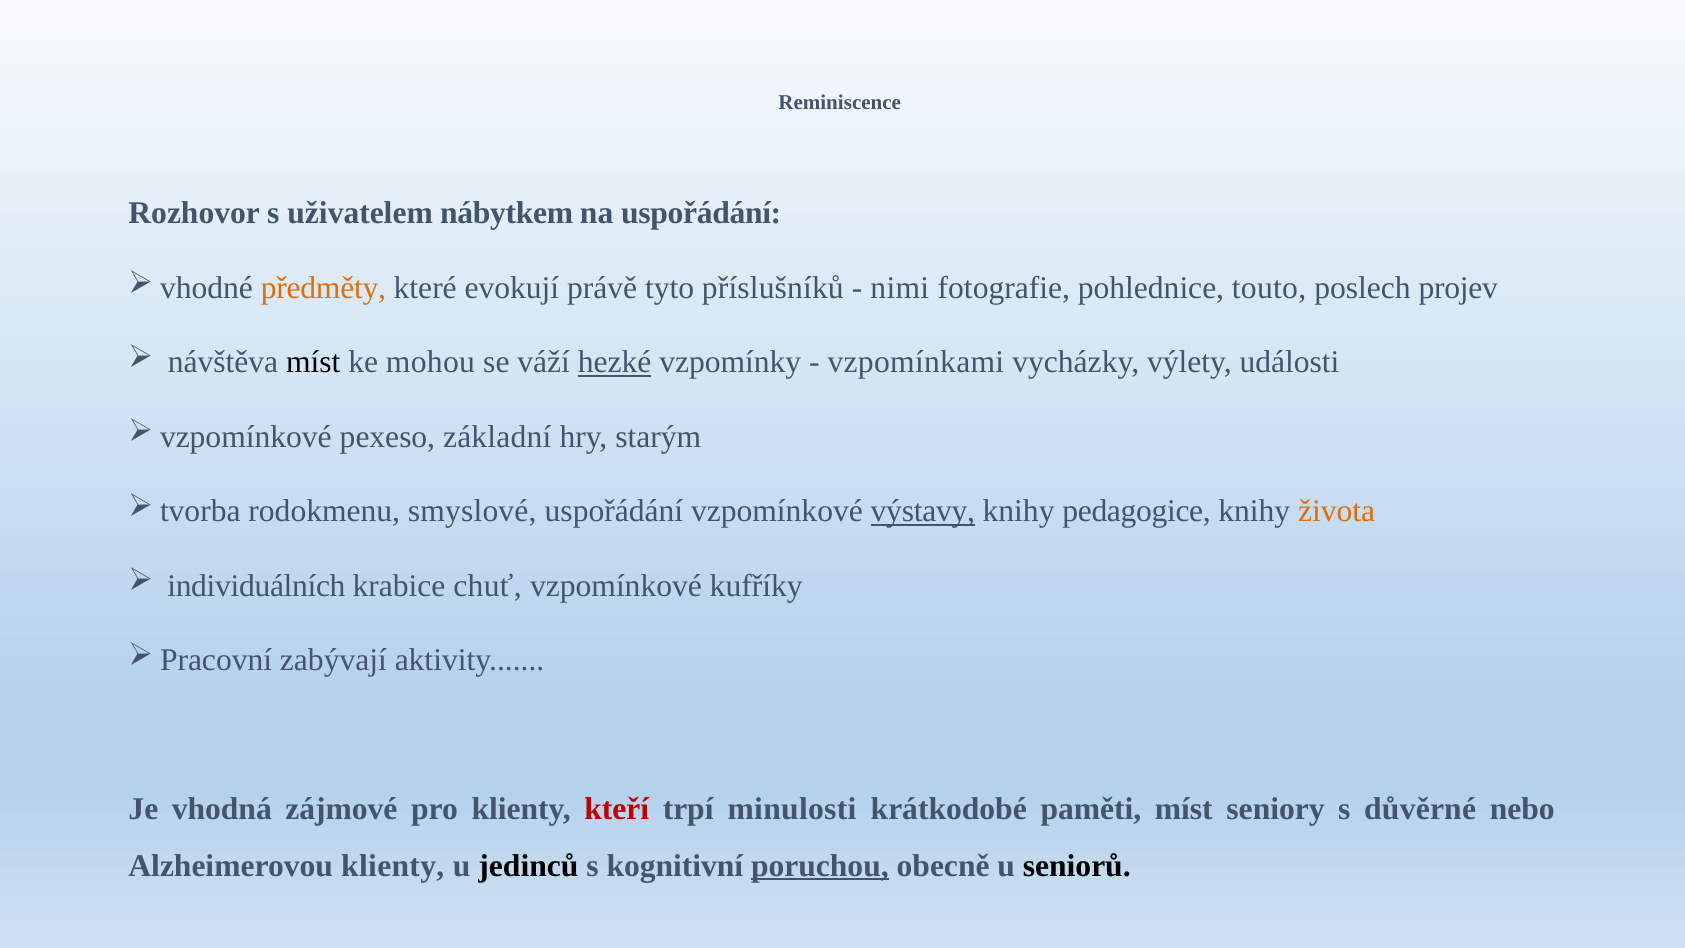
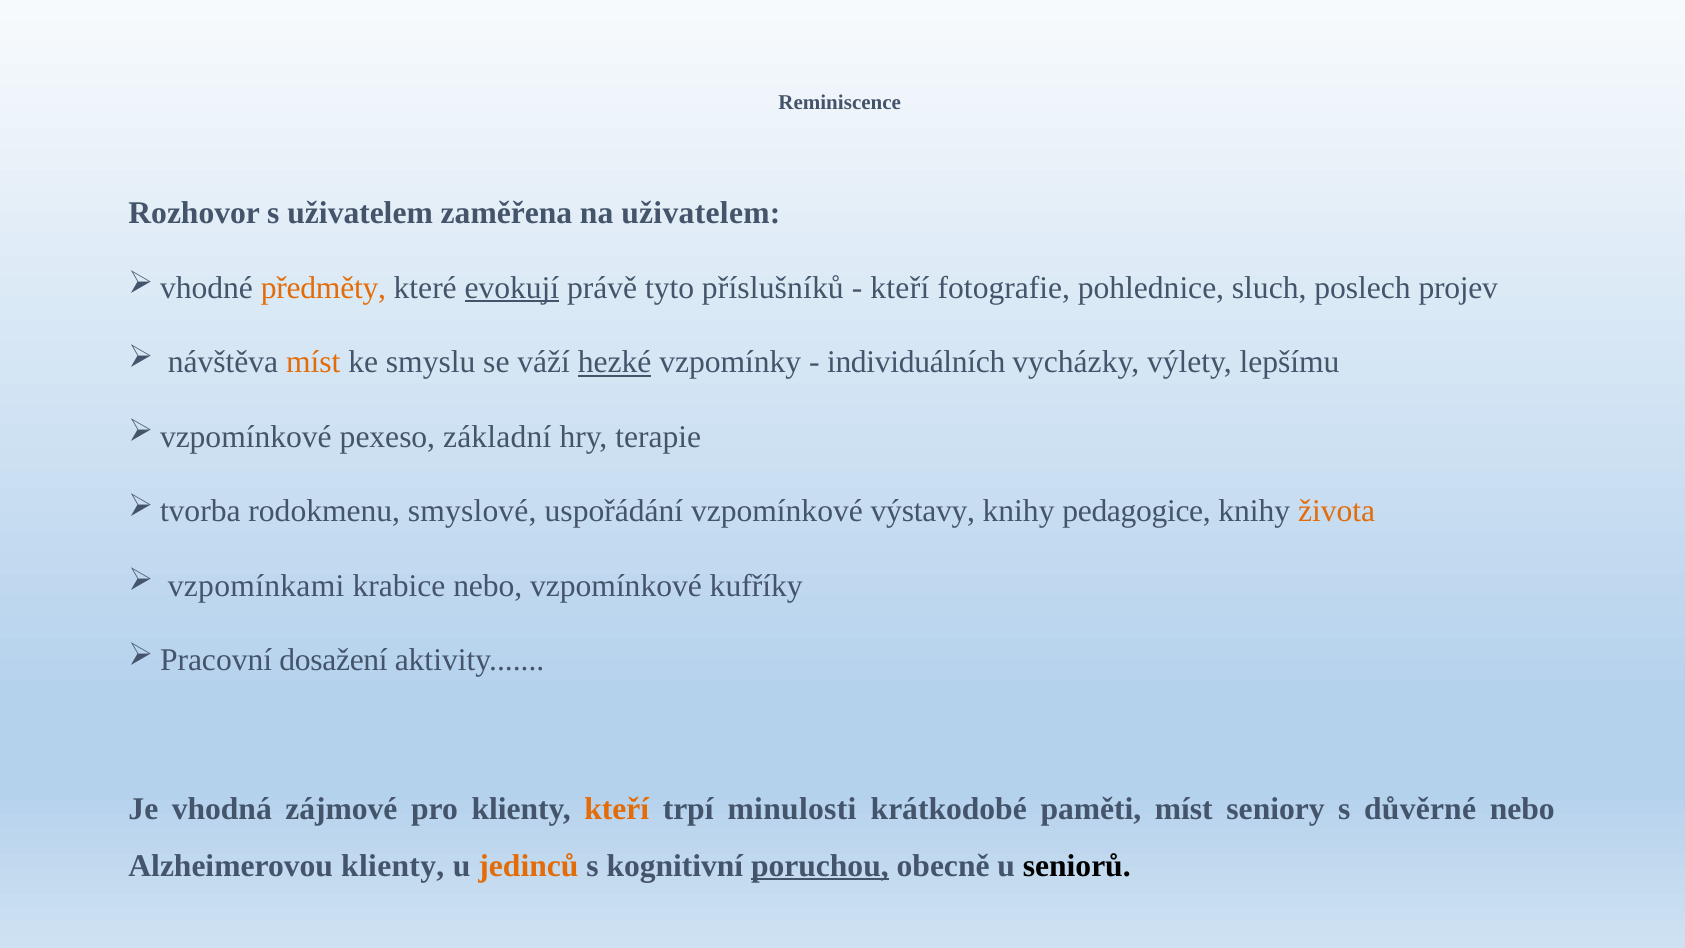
nábytkem: nábytkem -> zaměřena (506, 213)
na uspořádání: uspořádání -> uživatelem (701, 213)
evokují underline: none -> present (512, 288)
nimi: nimi -> kteří (900, 288)
touto: touto -> sluch (1269, 288)
míst colour: black -> orange (313, 362)
mohou: mohou -> smyslu (431, 362)
vzpomínkami: vzpomínkami -> individuálních (916, 362)
události: události -> lepšímu (1289, 362)
starým: starým -> terapie (658, 437)
výstavy underline: present -> none (923, 511)
individuálních: individuálních -> vzpomínkami (256, 585)
krabice chuť: chuť -> nebo (488, 585)
zabývají: zabývají -> dosažení (334, 660)
kteří colour: red -> orange (617, 809)
jedinců colour: black -> orange (528, 866)
